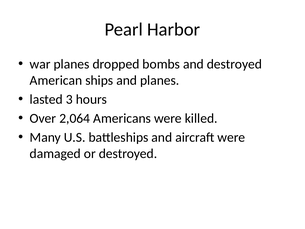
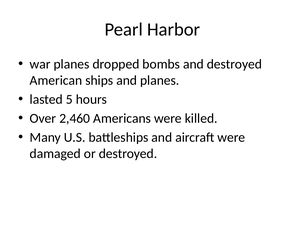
3: 3 -> 5 (69, 99)
2,064: 2,064 -> 2,460 (75, 118)
